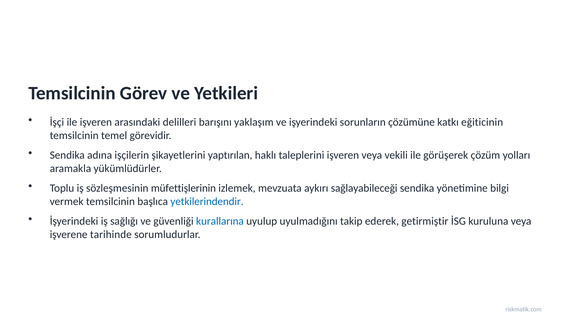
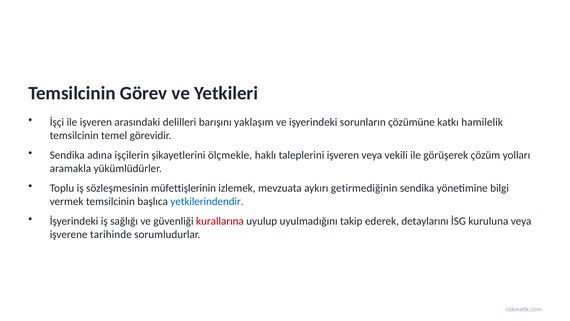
eğiticinin: eğiticinin -> hamilelik (482, 122)
yaptırılan: yaptırılan -> ölçmekle (230, 155)
sağlayabileceği: sağlayabileceği -> getirmediğinin (364, 188)
kurallarına colour: blue -> red (220, 221)
getirmiştir: getirmiştir -> detaylarını (425, 221)
